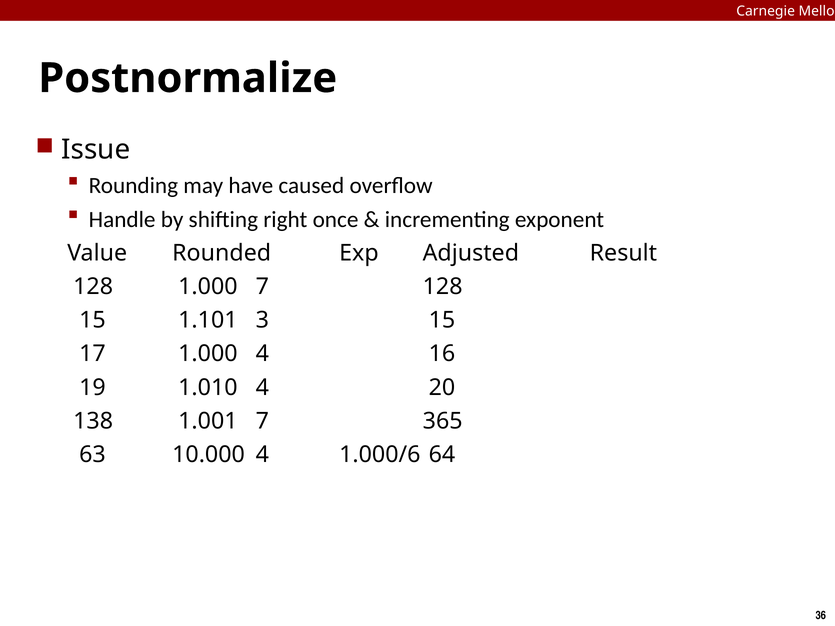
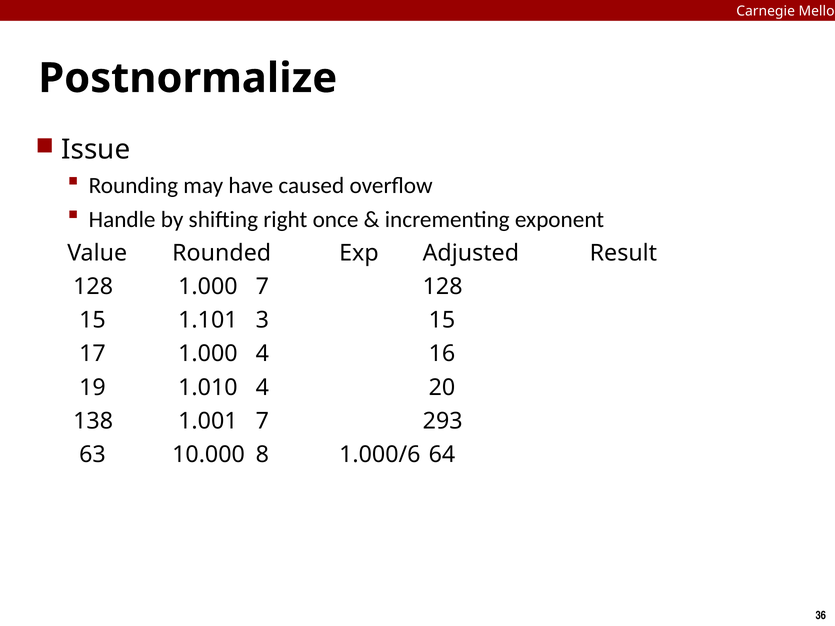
365: 365 -> 293 (443, 421)
10.000 4: 4 -> 8 (262, 455)
